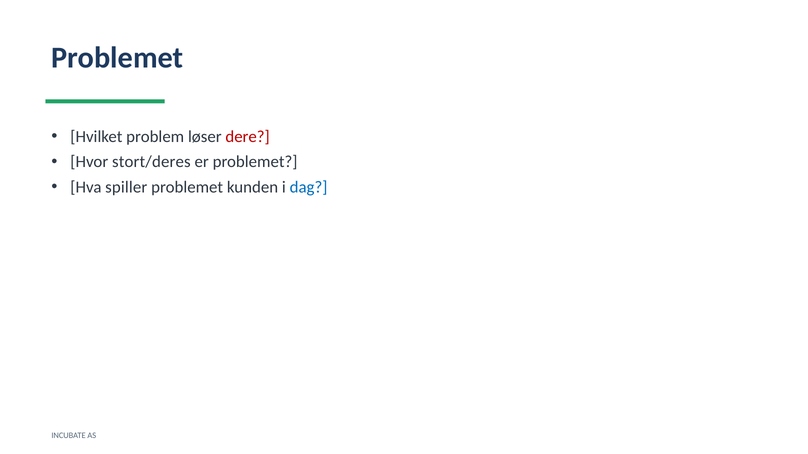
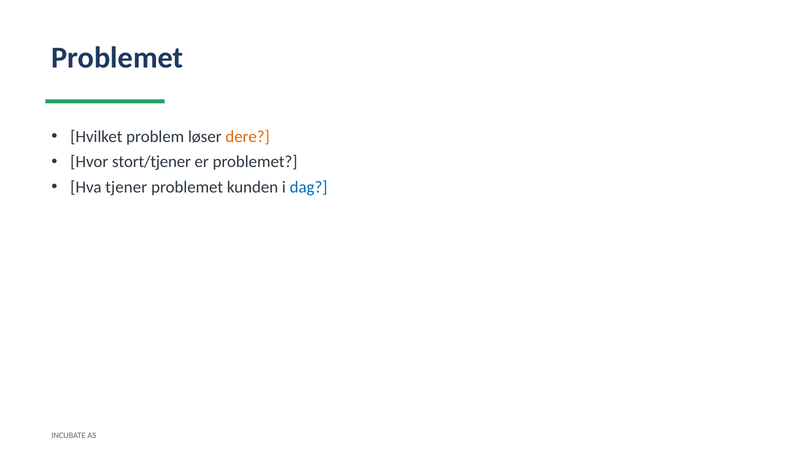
dere colour: red -> orange (248, 137)
stort/deres: stort/deres -> stort/tjener (151, 162)
spiller: spiller -> tjener (126, 187)
